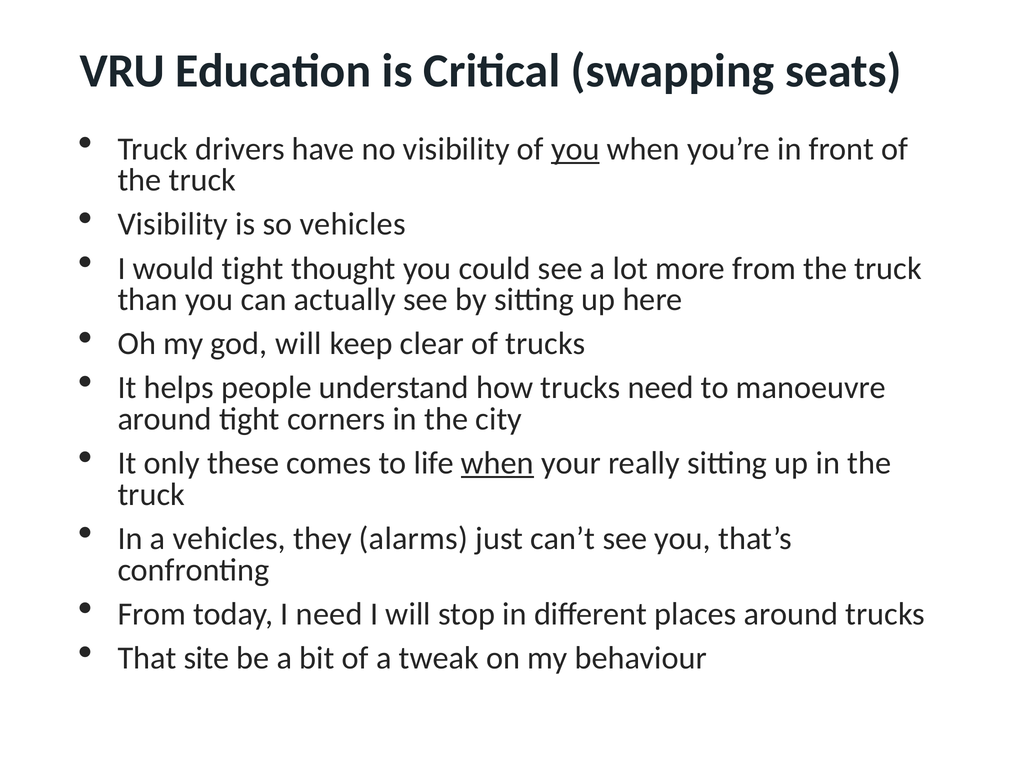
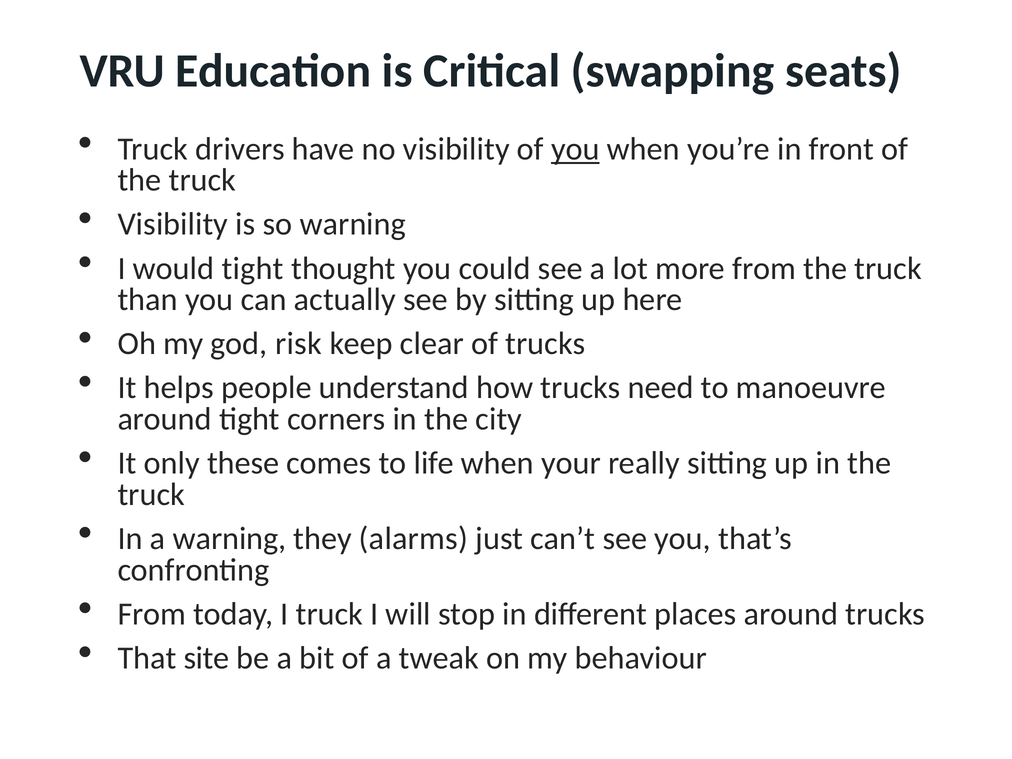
so vehicles: vehicles -> warning (353, 224)
god will: will -> risk (299, 344)
when underline: present -> none (497, 463)
a vehicles: vehicles -> warning (230, 539)
I need: need -> truck (329, 614)
